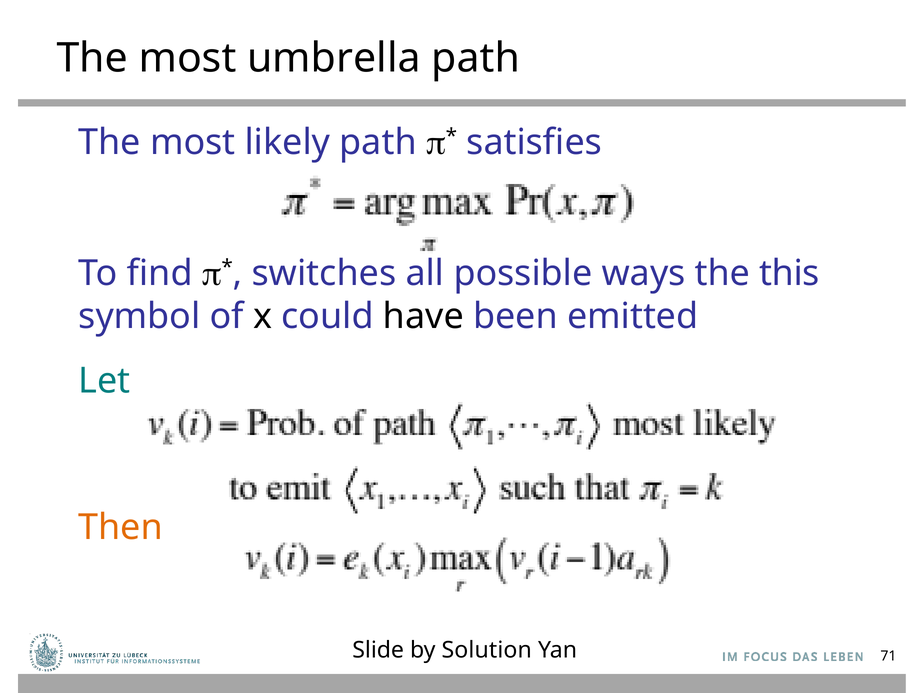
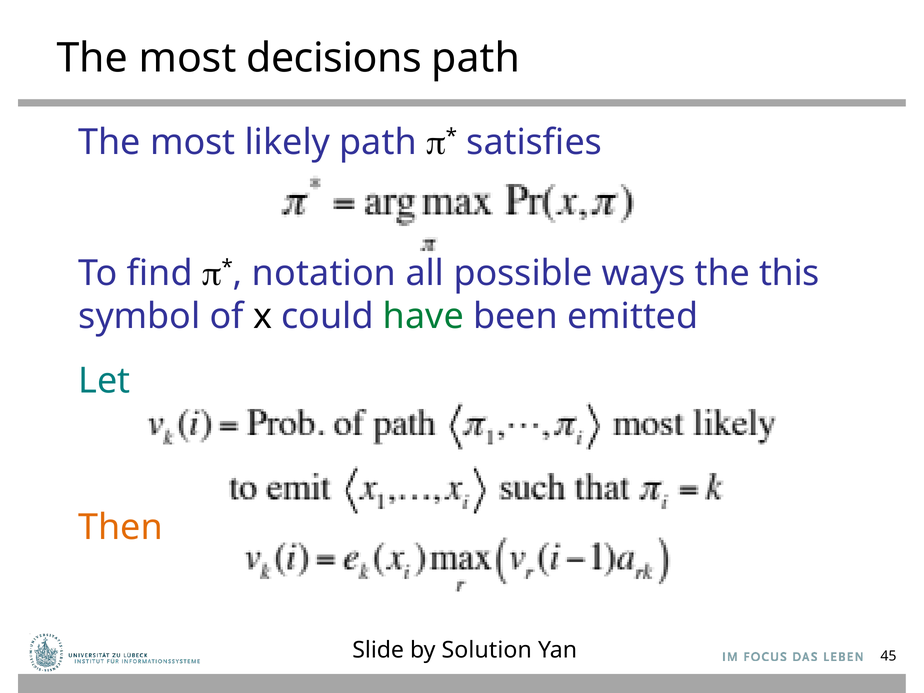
umbrella: umbrella -> decisions (334, 58)
switches: switches -> notation (324, 273)
have colour: black -> green (423, 316)
71: 71 -> 45 (889, 656)
